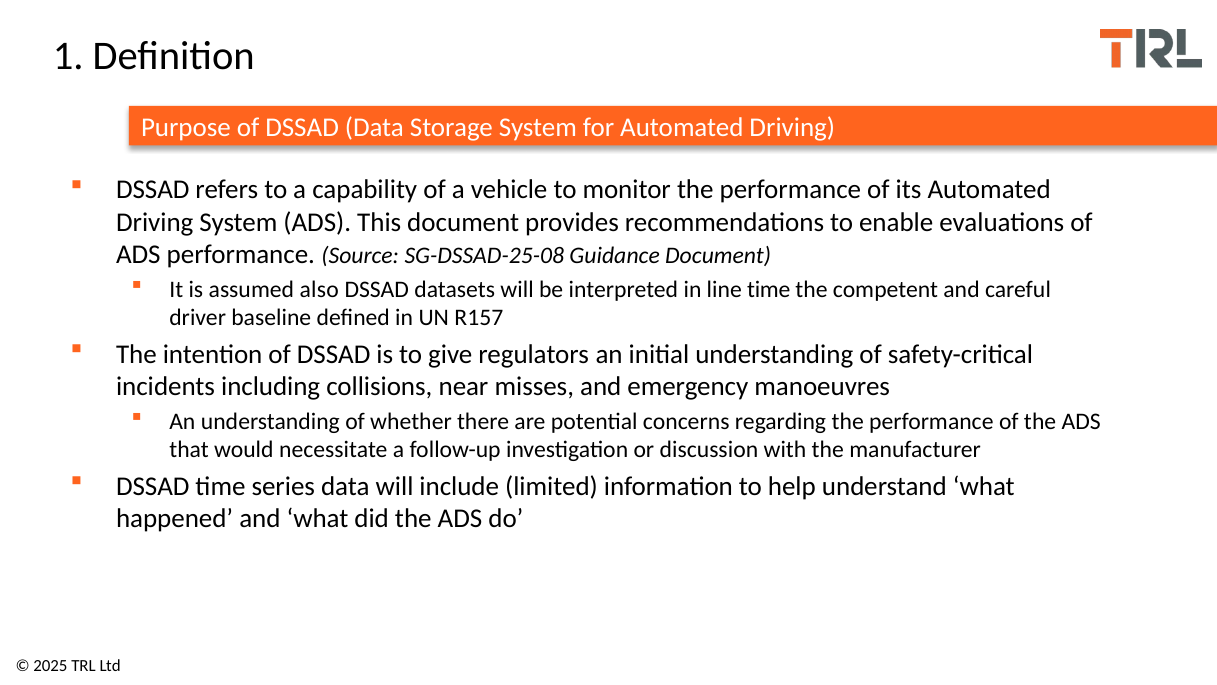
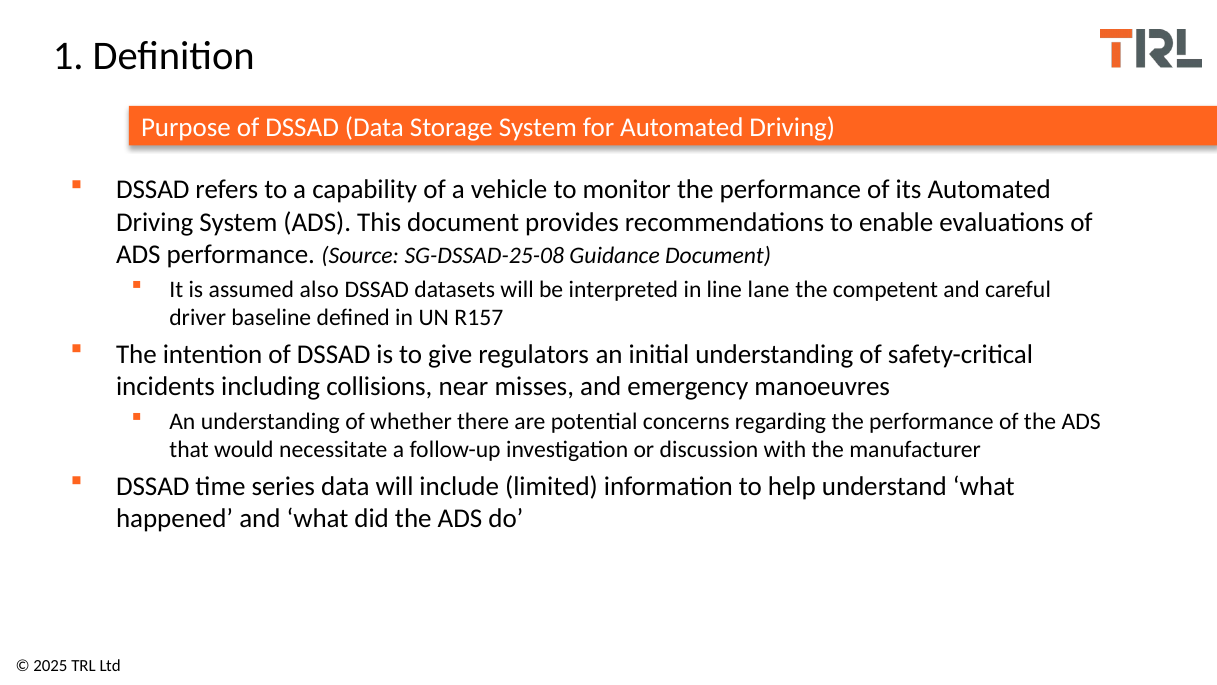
line time: time -> lane (768, 289)
